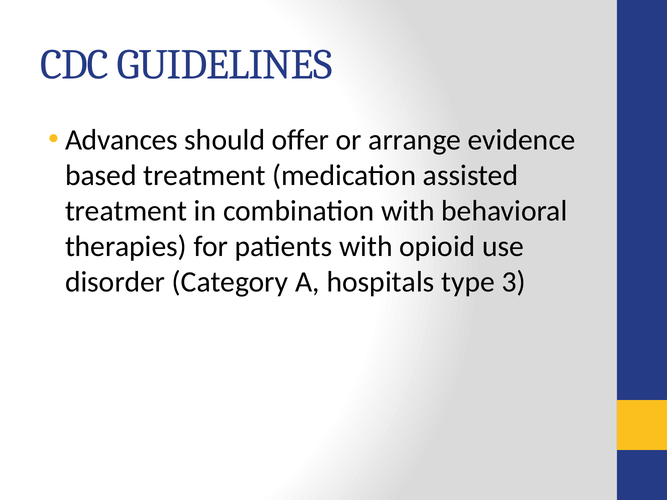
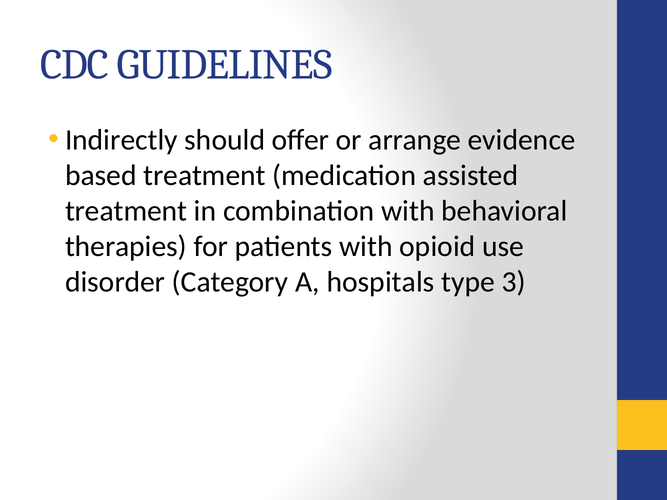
Advances: Advances -> Indirectly (121, 140)
